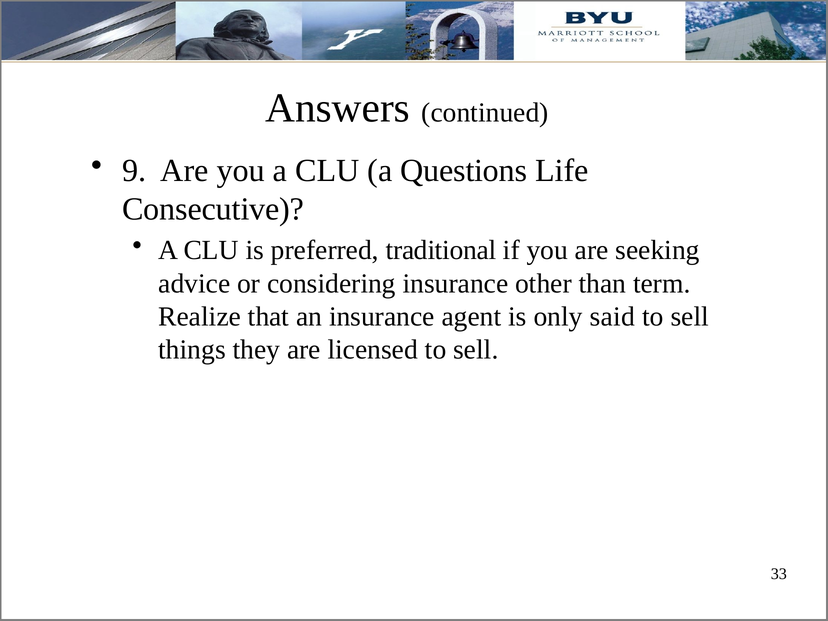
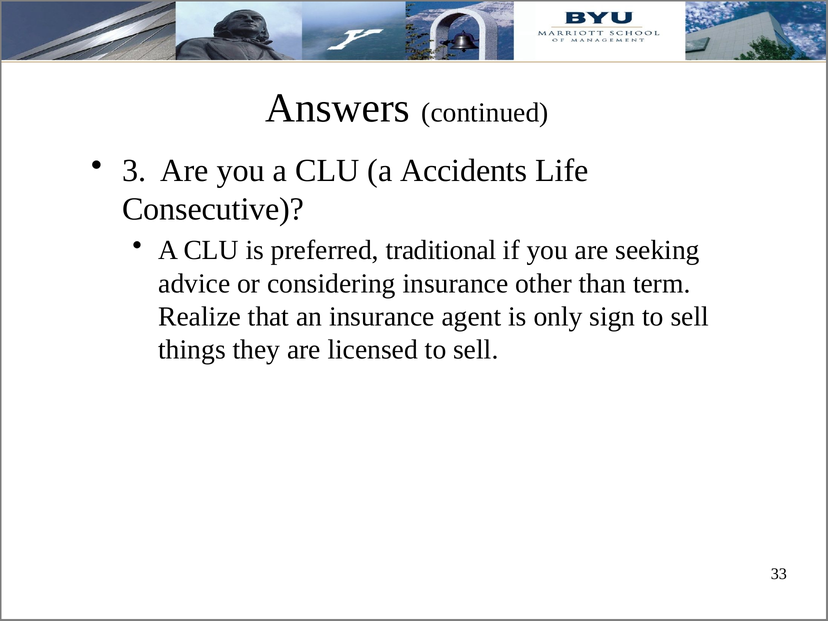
9: 9 -> 3 (134, 171)
Questions: Questions -> Accidents (464, 171)
said: said -> sign (612, 317)
